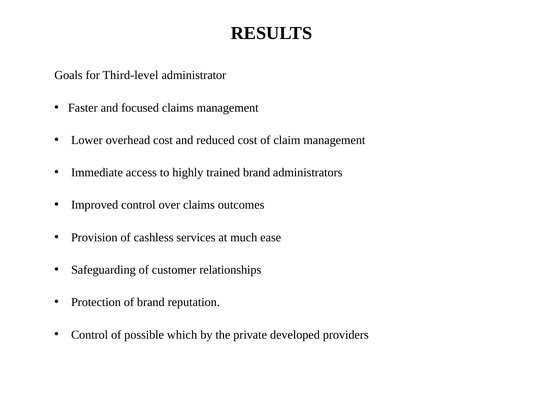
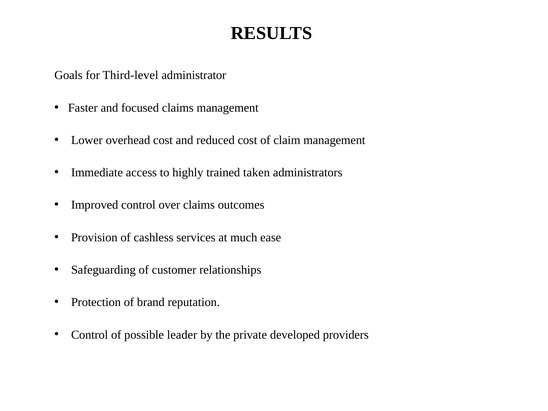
trained brand: brand -> taken (256, 173)
which: which -> leader (182, 335)
